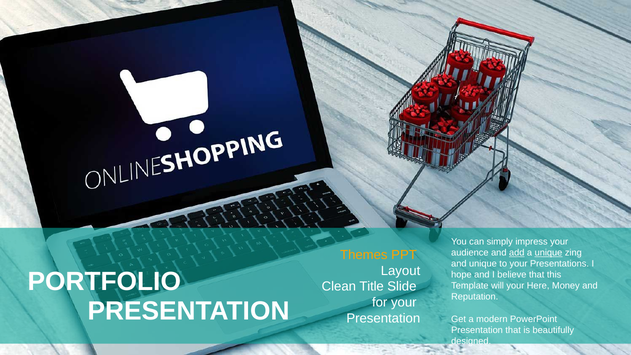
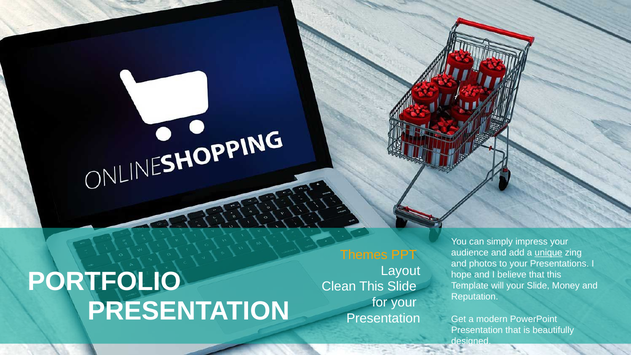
add underline: present -> none (517, 253)
and unique: unique -> photos (483, 264)
Clean Title: Title -> This (372, 287)
your Here: Here -> Slide (538, 286)
